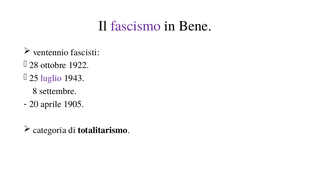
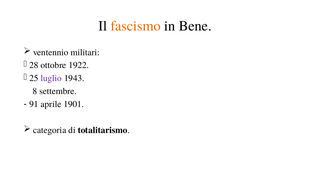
fascismo colour: purple -> orange (136, 26)
fascisti: fascisti -> militari (85, 52)
20: 20 -> 91 (34, 104)
1905: 1905 -> 1901 (74, 104)
